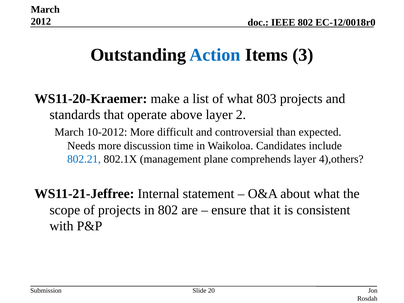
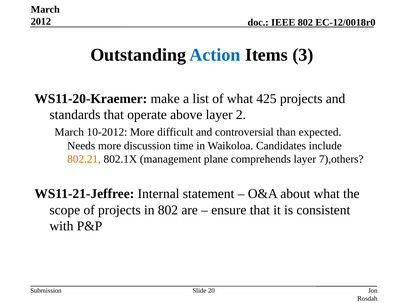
803: 803 -> 425 (266, 99)
802.21 colour: blue -> orange (84, 159)
4),others: 4),others -> 7),others (341, 159)
